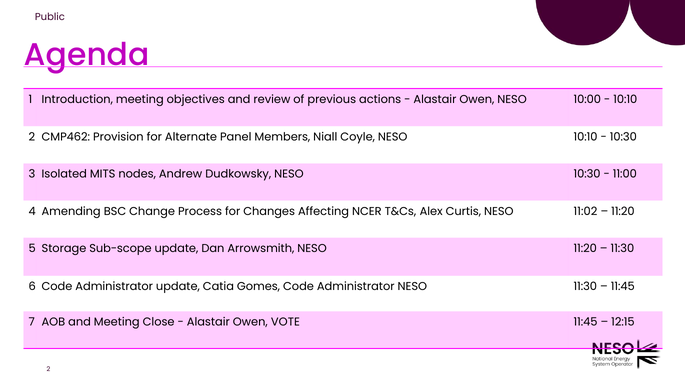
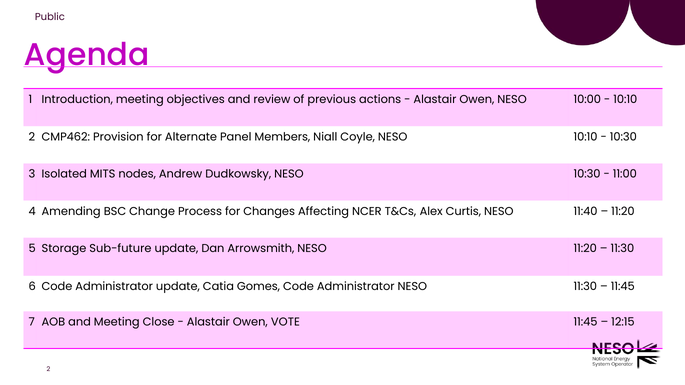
11:02: 11:02 -> 11:40 (586, 212)
Sub-scope: Sub-scope -> Sub-future (120, 249)
